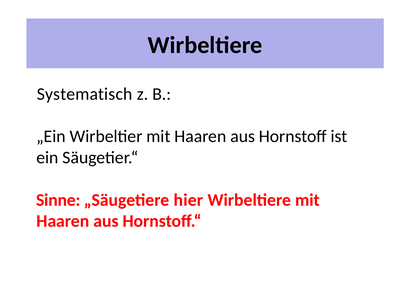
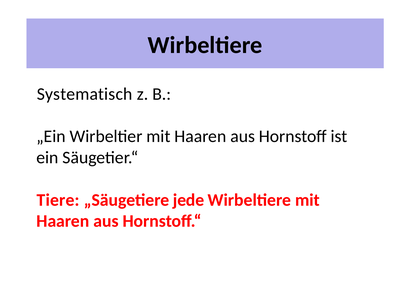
Sinne: Sinne -> Tiere (58, 200)
hier: hier -> jede (189, 200)
